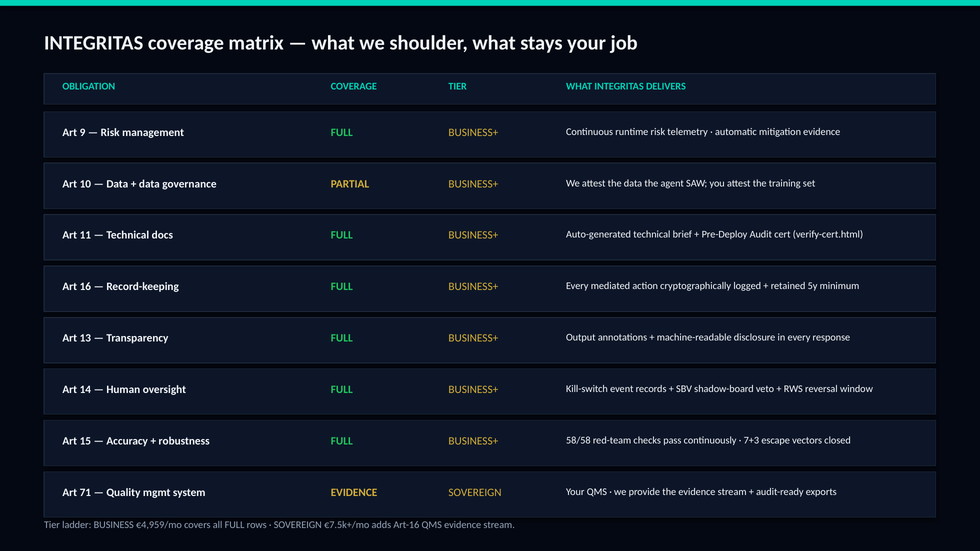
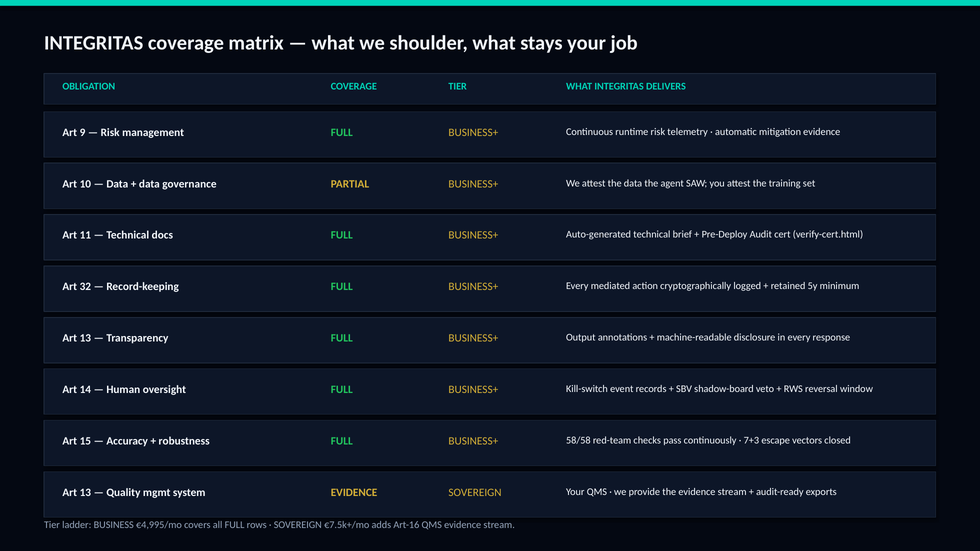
16: 16 -> 32 (85, 287)
71: 71 -> 13 (85, 493)
€4,959/mo: €4,959/mo -> €4,995/mo (159, 525)
